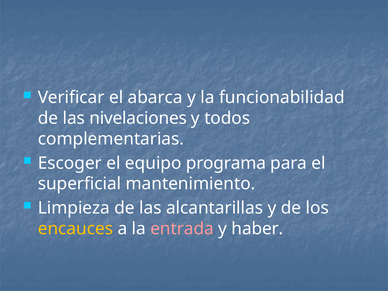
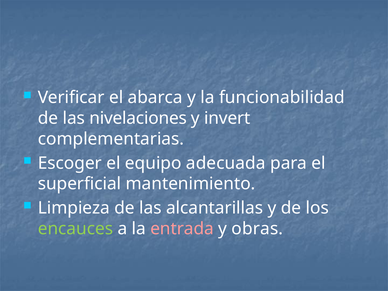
todos: todos -> invert (227, 118)
programa: programa -> adecuada (226, 163)
encauces colour: yellow -> light green (75, 229)
haber: haber -> obras (257, 229)
